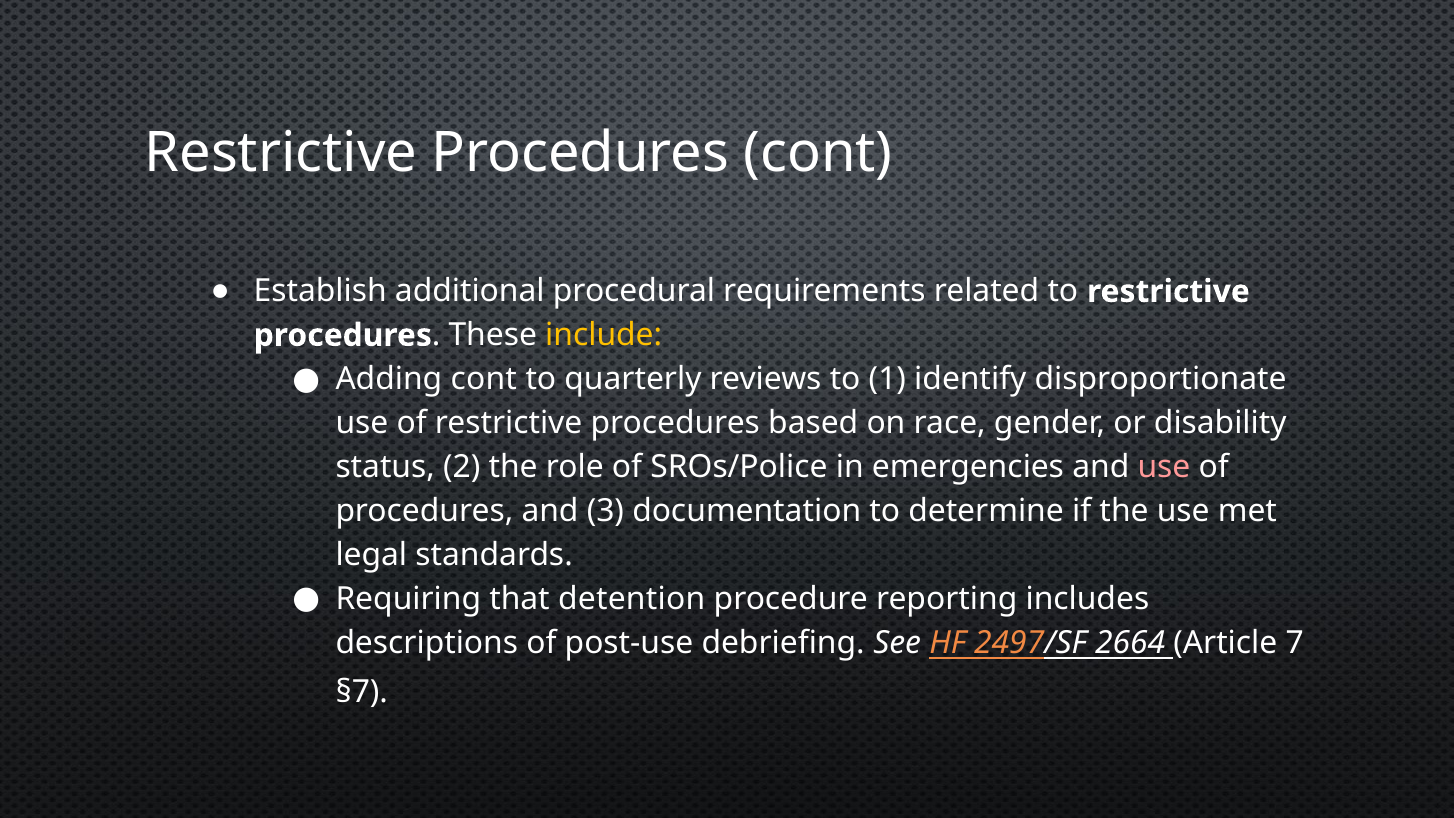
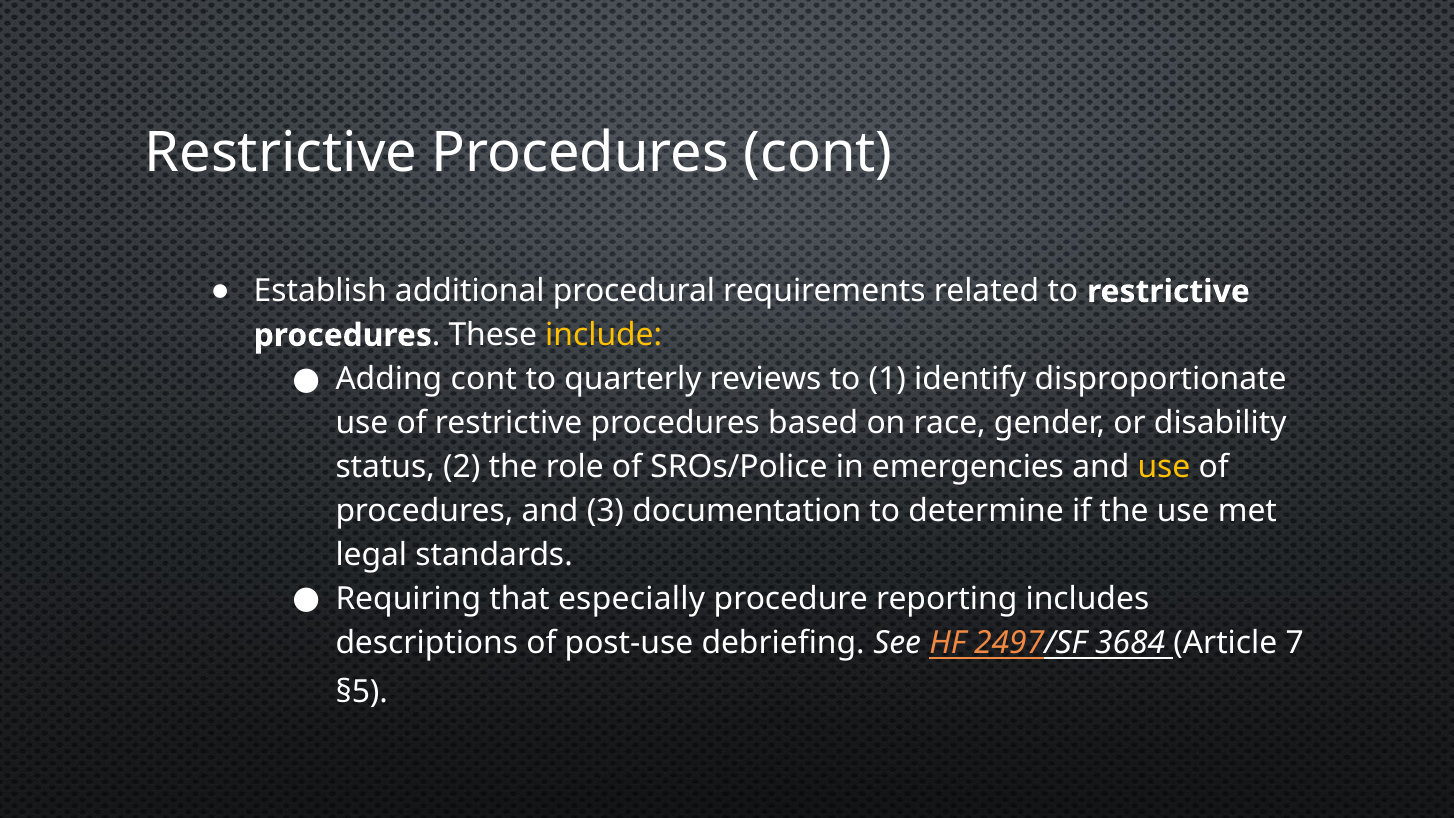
use colour: pink -> yellow (1164, 467)
detention: detention -> especially (632, 599)
2664: 2664 -> 3684 (1130, 643)
§7: §7 -> §5 (362, 692)
